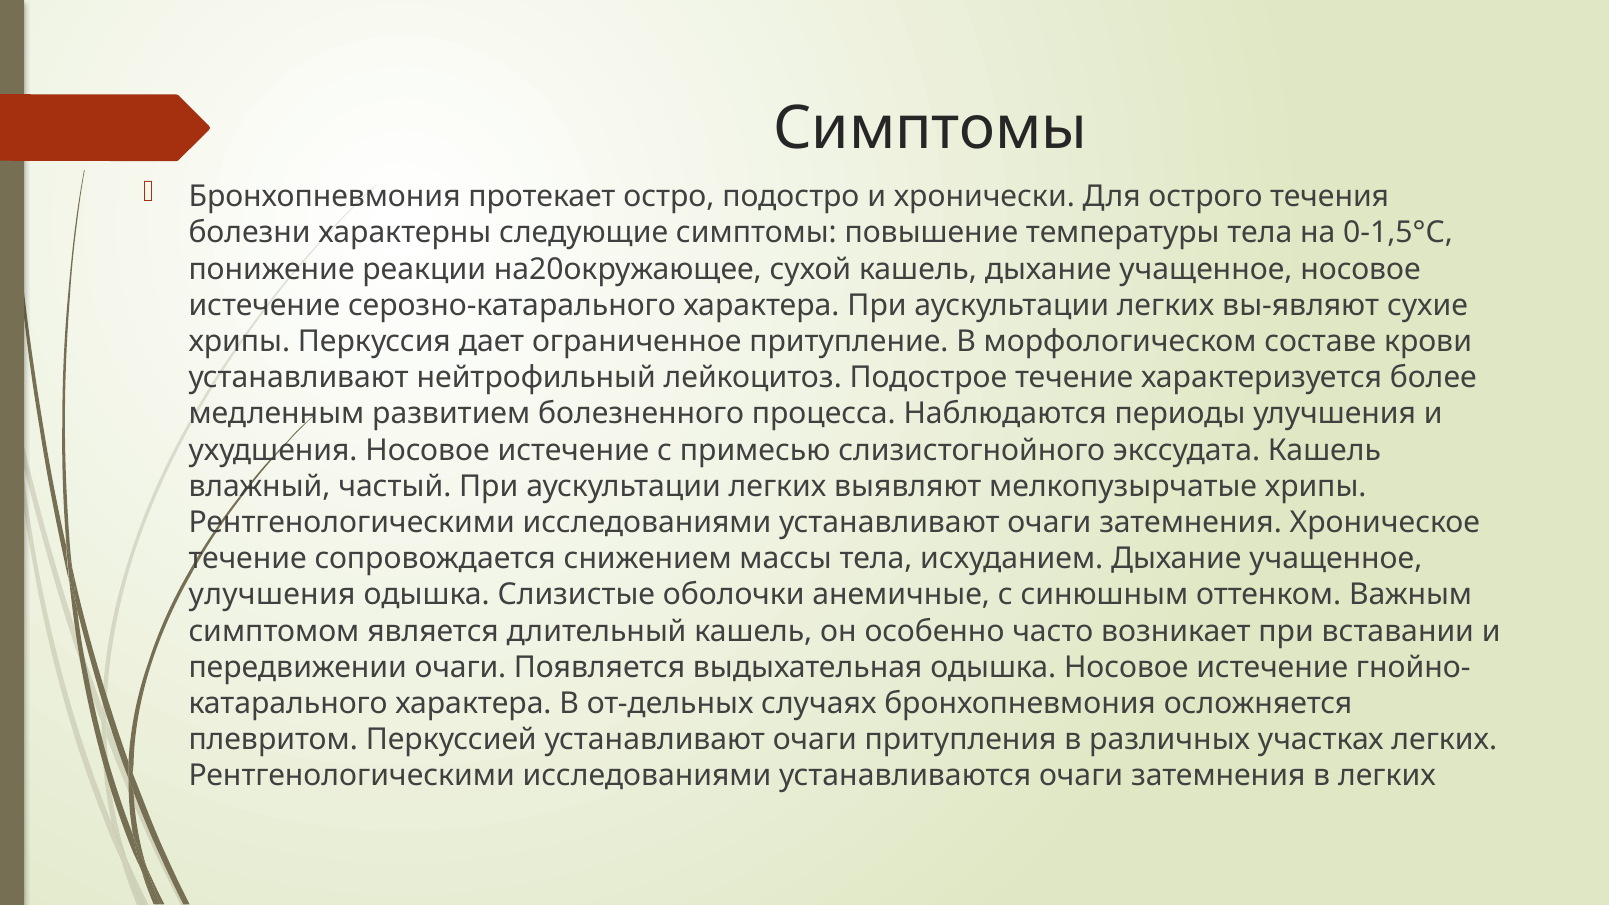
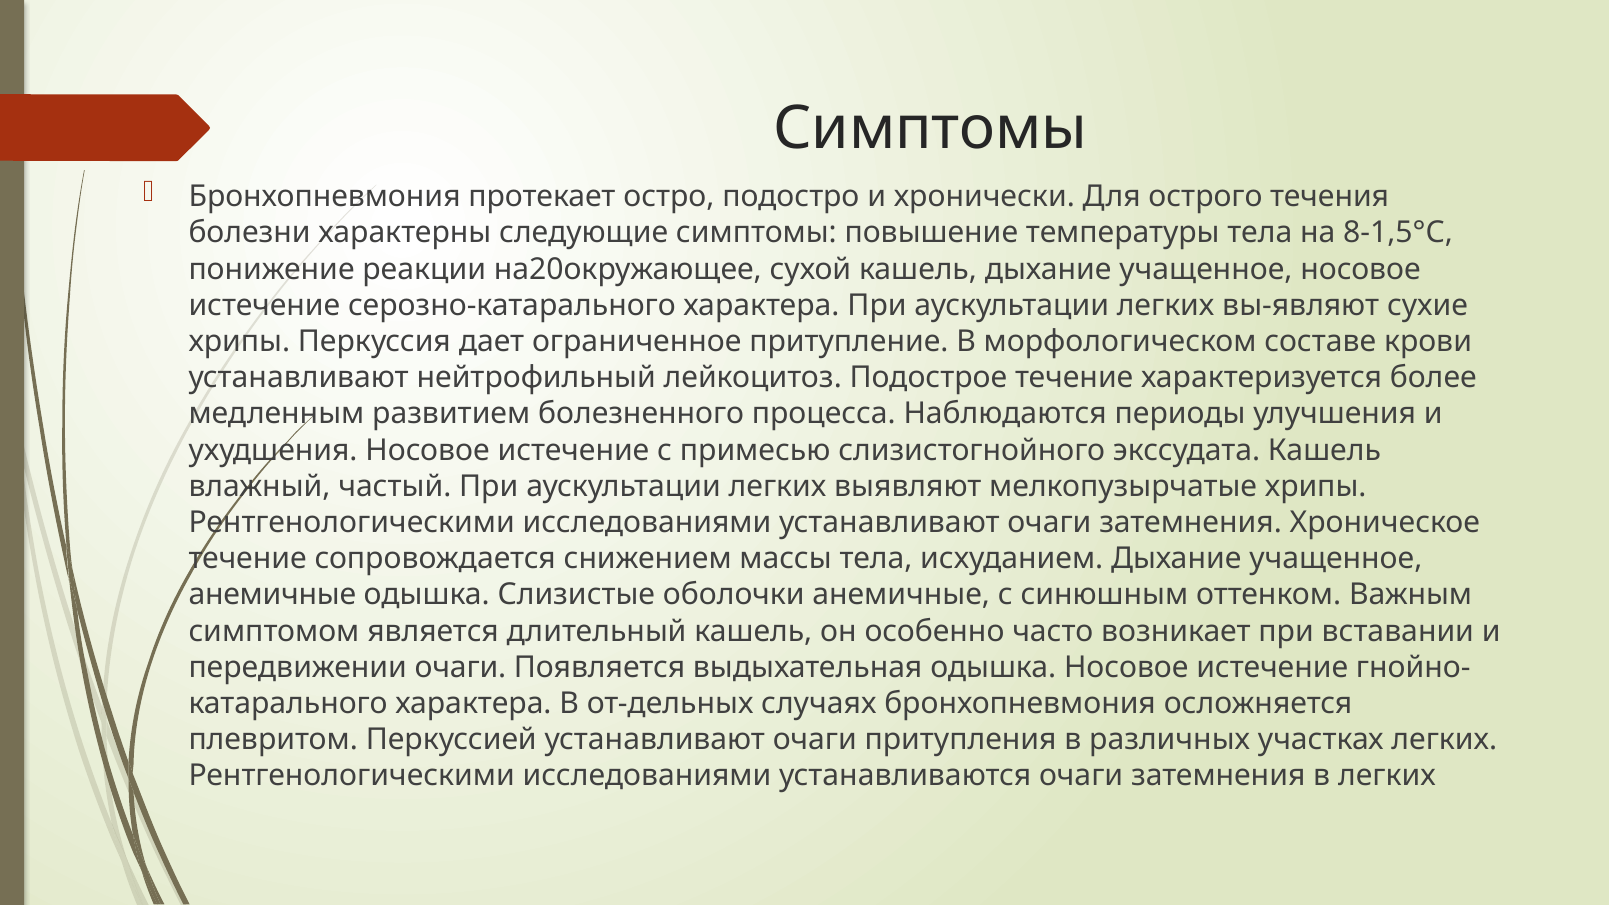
0-1,5°С: 0-1,5°С -> 8-1,5°С (1398, 233)
улучшения: улучшения -> анемичные (272, 595)
